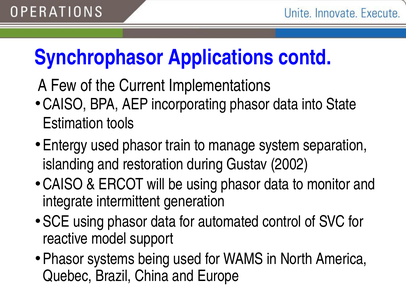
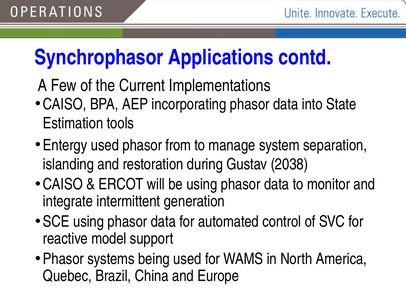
train: train -> from (178, 145)
2002: 2002 -> 2038 (289, 164)
